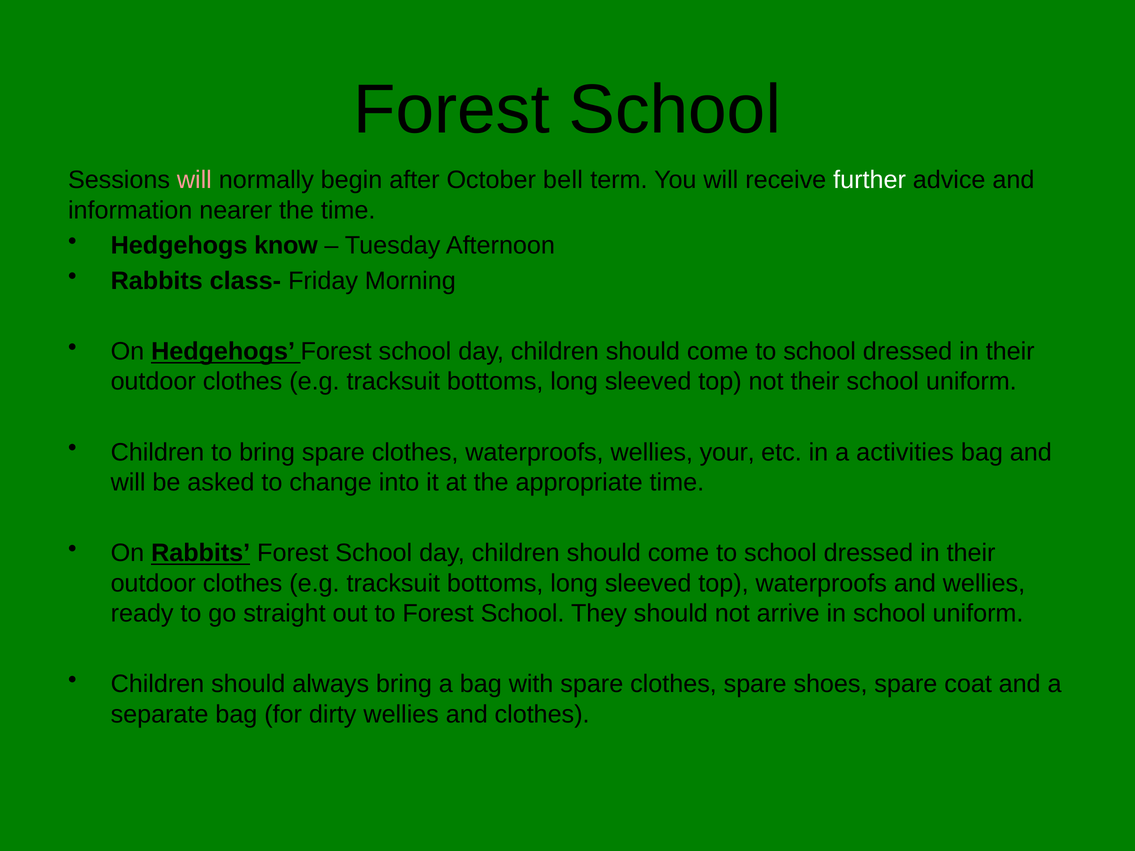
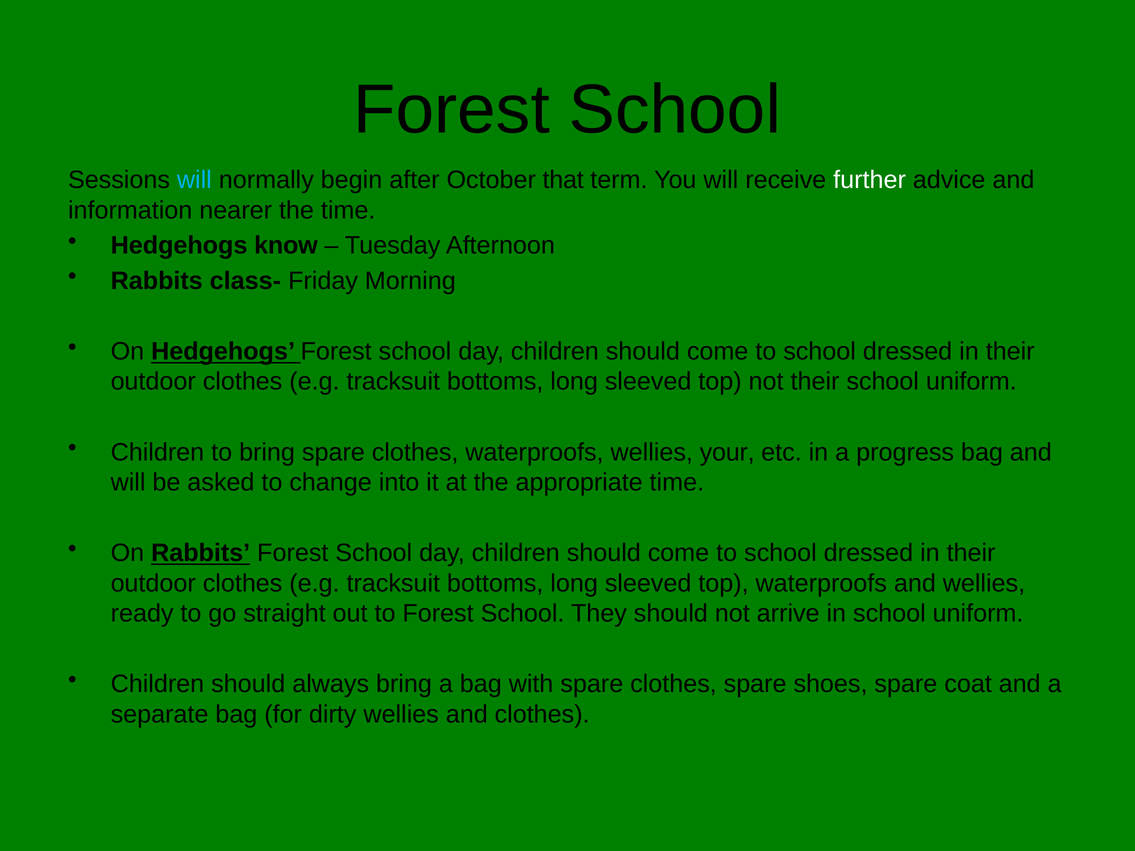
will colour: pink -> light blue (194, 180)
bell: bell -> that (563, 180)
activities: activities -> progress (905, 452)
